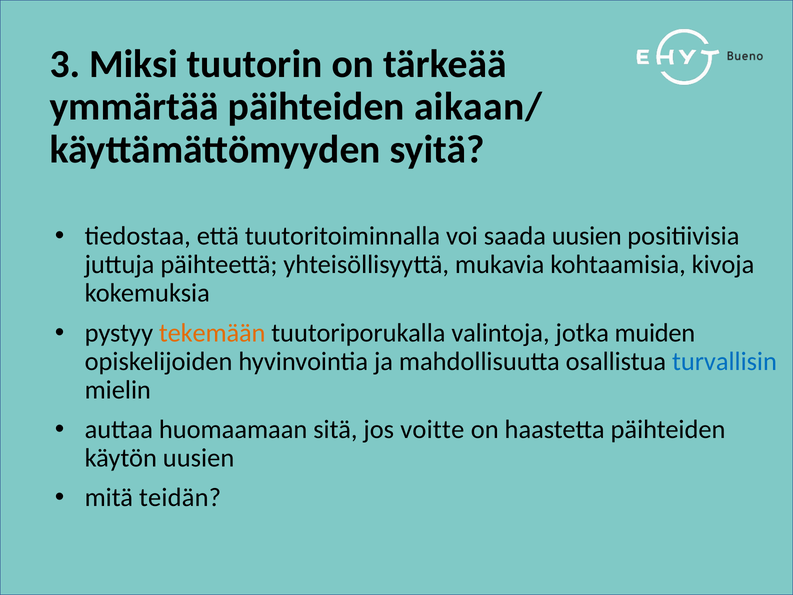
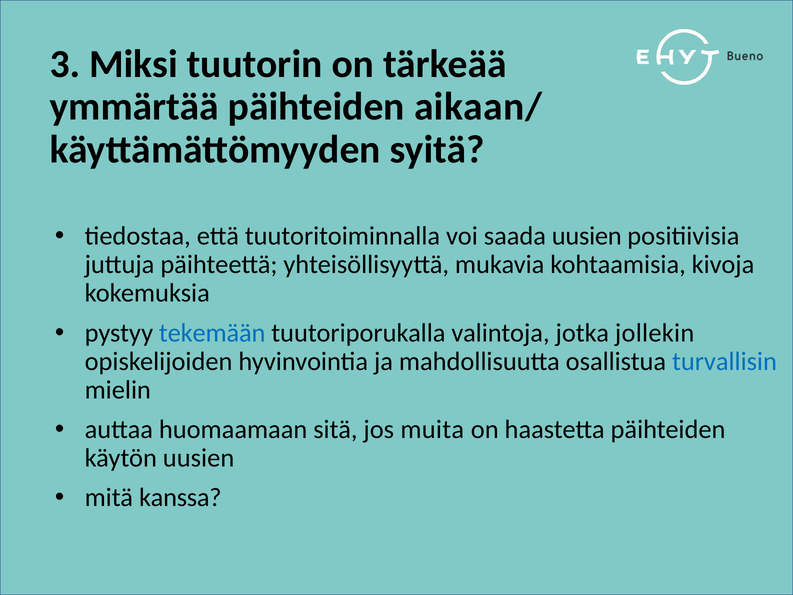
tekemään colour: orange -> blue (212, 333)
muiden: muiden -> jollekin (655, 333)
voitte: voitte -> muita (432, 429)
teidän: teidän -> kanssa (180, 497)
